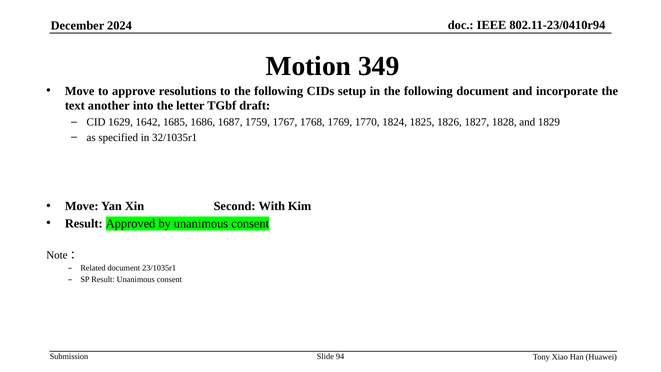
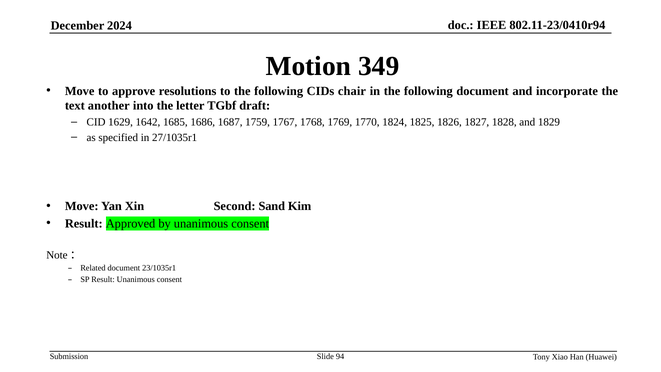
setup: setup -> chair (352, 91)
32/1035r1: 32/1035r1 -> 27/1035r1 (175, 137)
With: With -> Sand (272, 206)
